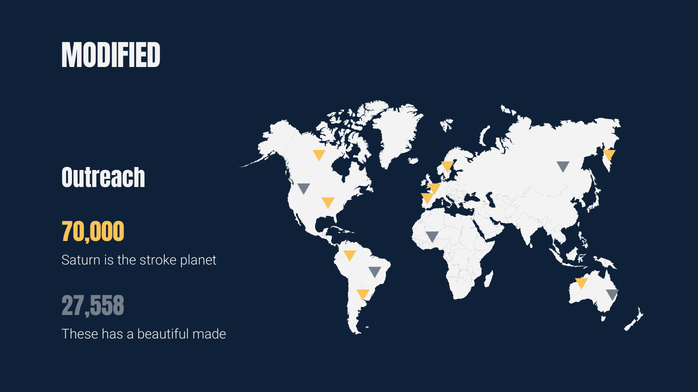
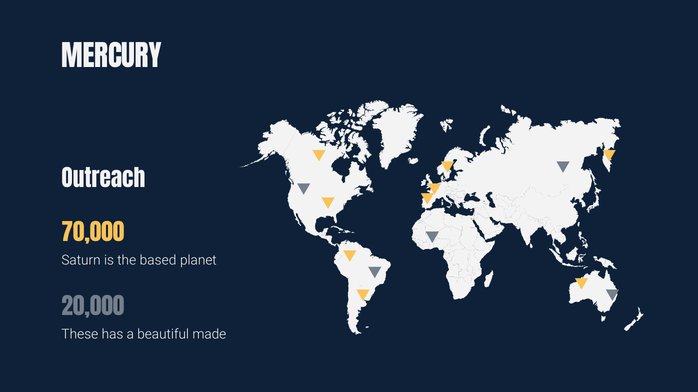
MODIFIED: MODIFIED -> MERCURY (111, 58)
stroke: stroke -> based (158, 261)
27,558: 27,558 -> 20,000 (93, 308)
